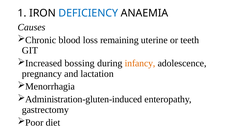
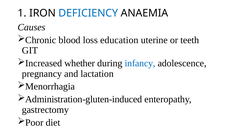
remaining: remaining -> education (119, 40)
bossing: bossing -> whether (80, 63)
infancy colour: orange -> blue (140, 63)
